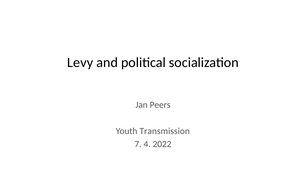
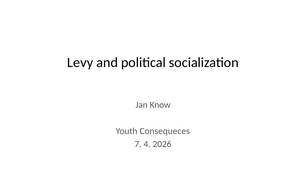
Peers: Peers -> Know (160, 105)
Transmission: Transmission -> Consequeces (165, 131)
2022: 2022 -> 2026 (162, 144)
